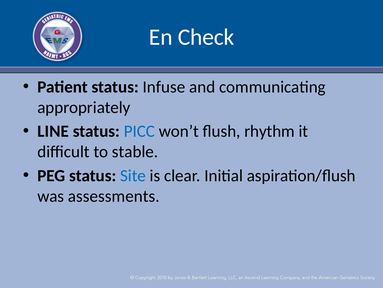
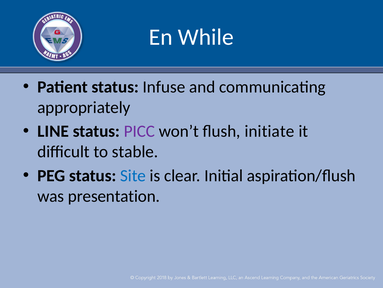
Check: Check -> While (206, 37)
PICC colour: blue -> purple (139, 131)
rhythm: rhythm -> initiate (269, 131)
assessments: assessments -> presentation (114, 196)
